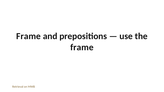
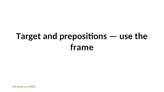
Frame: Frame -> Target (29, 36)
